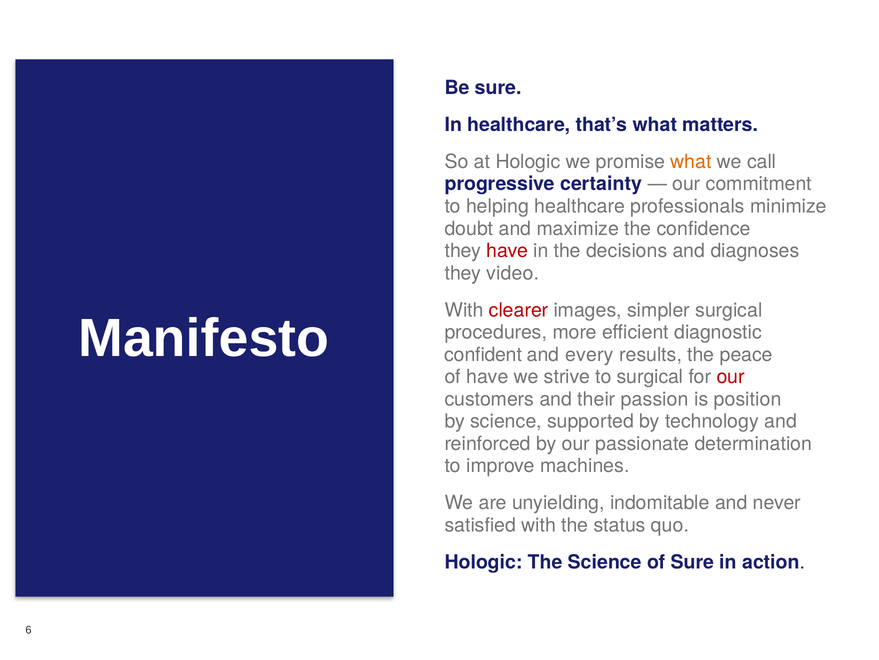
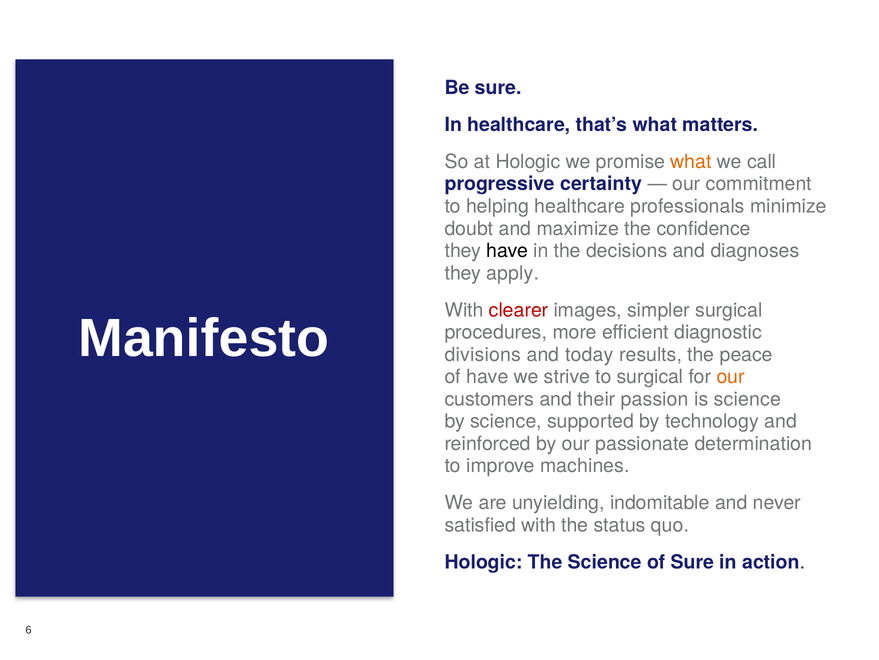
have colour: red -> black (507, 251)
video: video -> apply (513, 273)
confident: confident -> divisions (483, 354)
every: every -> today (589, 354)
our colour: red -> orange (731, 377)
is position: position -> science (748, 399)
